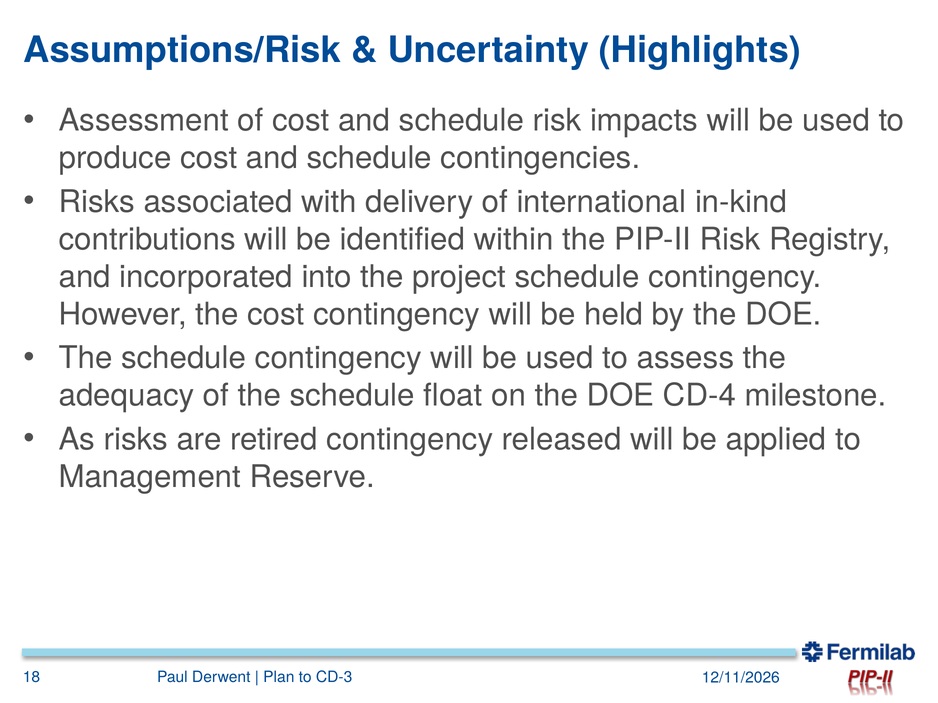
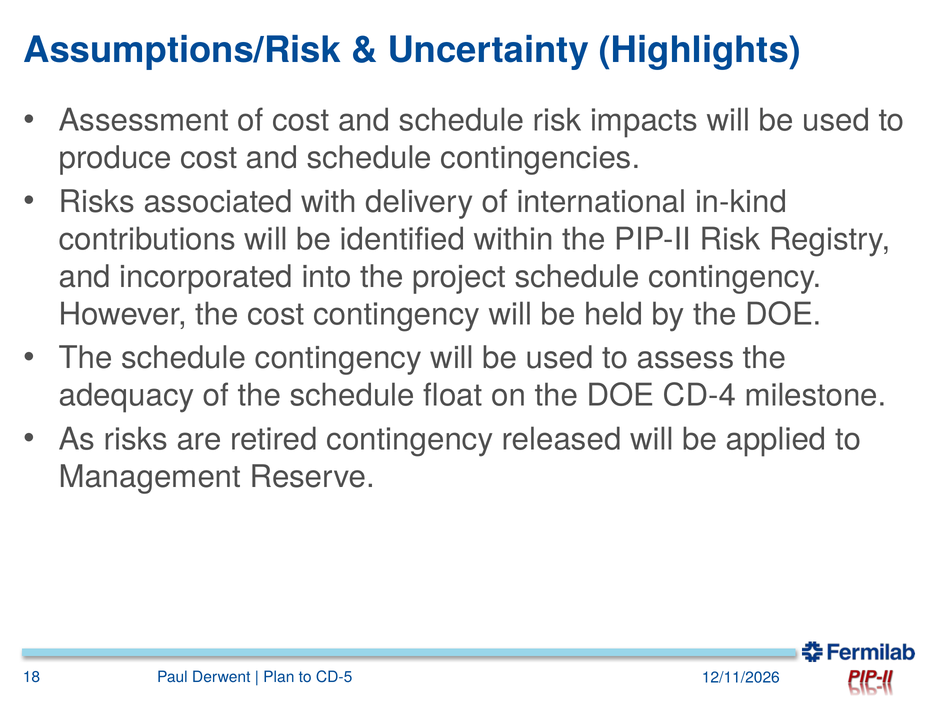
CD-3: CD-3 -> CD-5 (334, 678)
